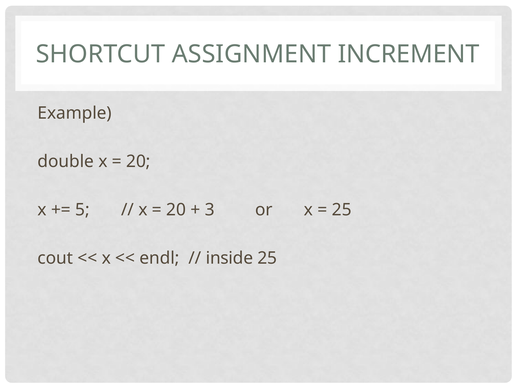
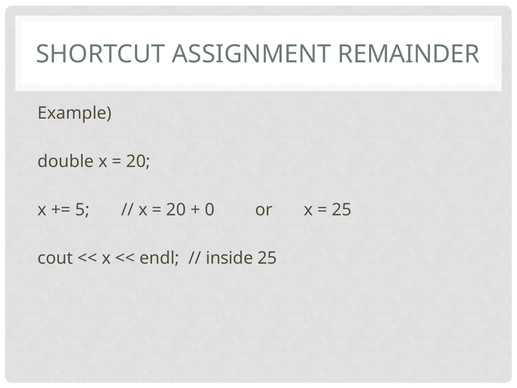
INCREMENT: INCREMENT -> REMAINDER (409, 54)
3: 3 -> 0 (210, 210)
